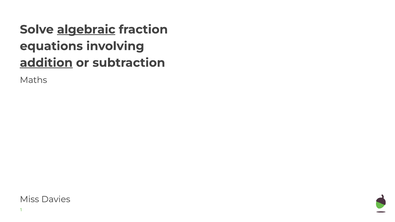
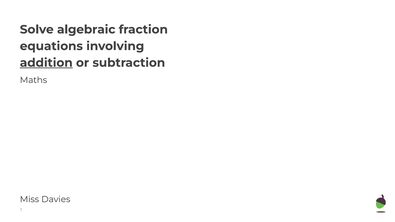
algebraic underline: present -> none (86, 30)
